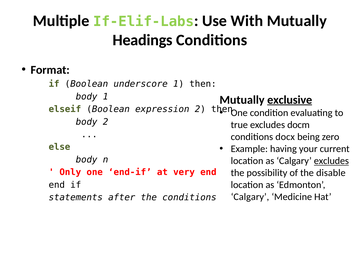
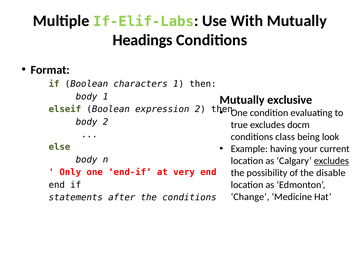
underscore: underscore -> characters (141, 84)
exclusive underline: present -> none (290, 100)
docx: docx -> class (285, 137)
zero: zero -> look (331, 137)
Calgary: Calgary -> Change (250, 197)
